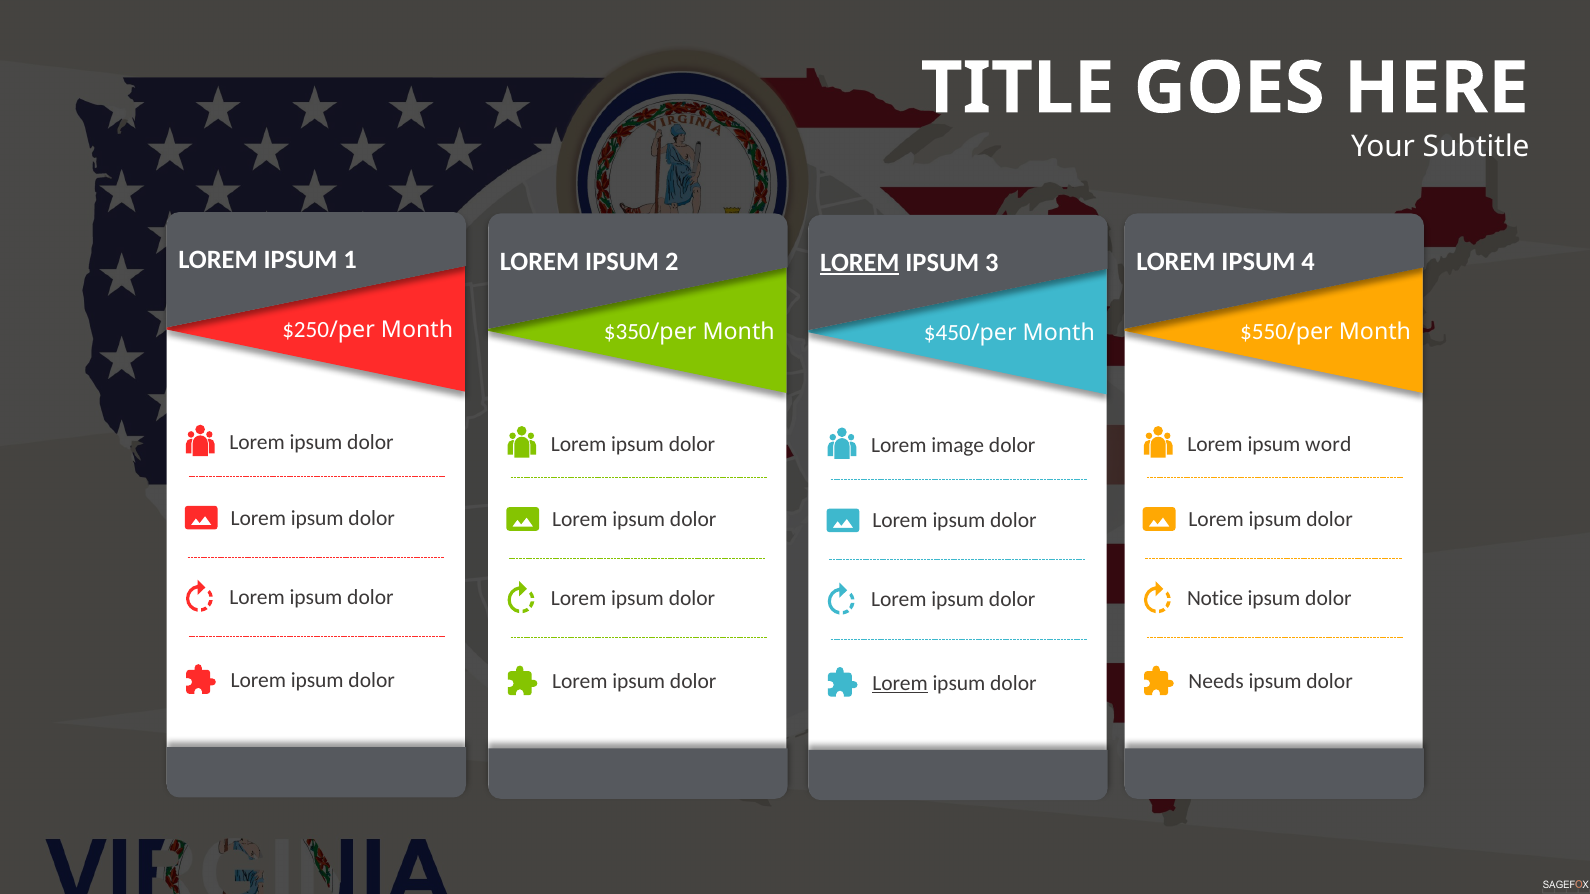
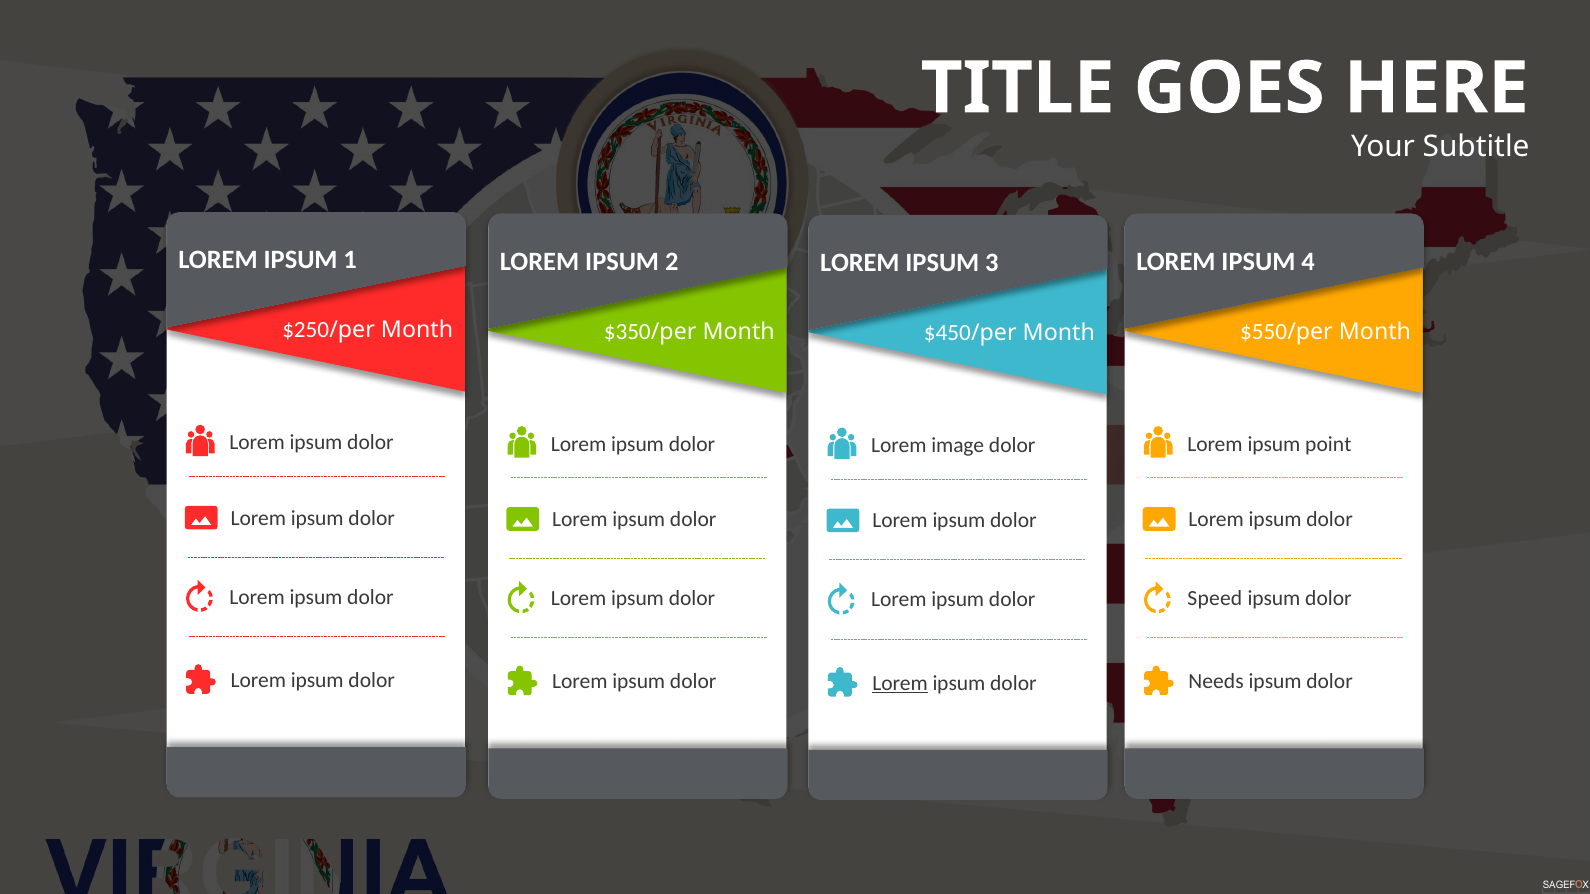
LOREM underline: present -> none (860, 263)
word: word -> point (1328, 444)
Notice: Notice -> Speed (1215, 599)
